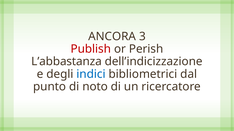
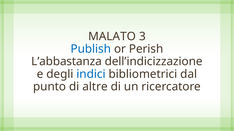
ANCORA: ANCORA -> MALATO (112, 37)
Publish colour: red -> blue (91, 49)
noto: noto -> altre (95, 87)
